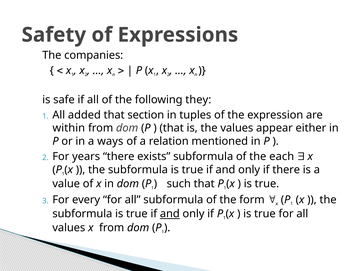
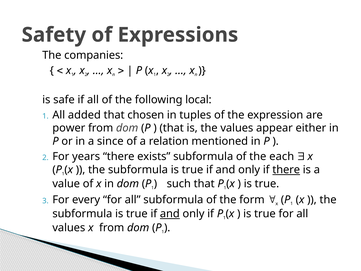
they: they -> local (198, 100)
section: section -> chosen (146, 115)
within: within -> power (69, 128)
ways: ways -> since (110, 141)
there underline: none -> present (286, 170)
